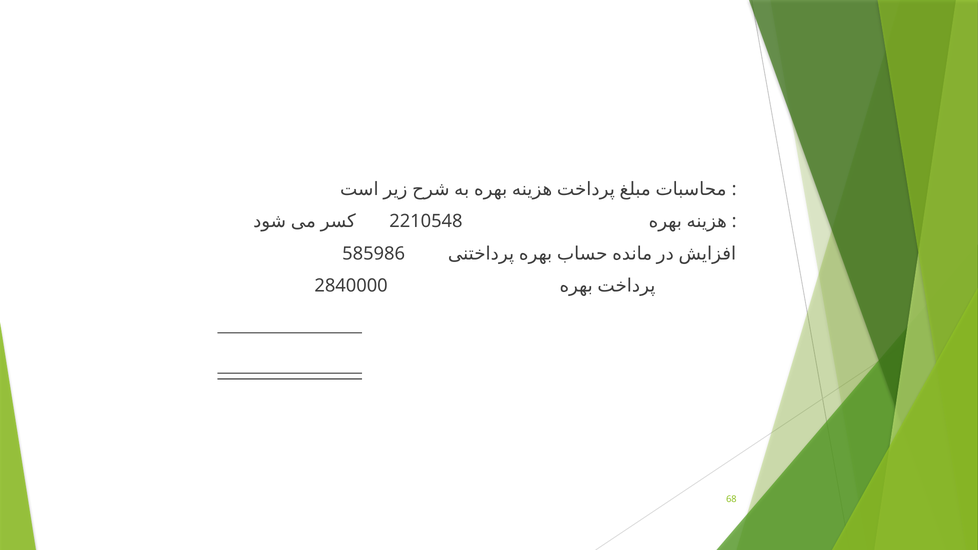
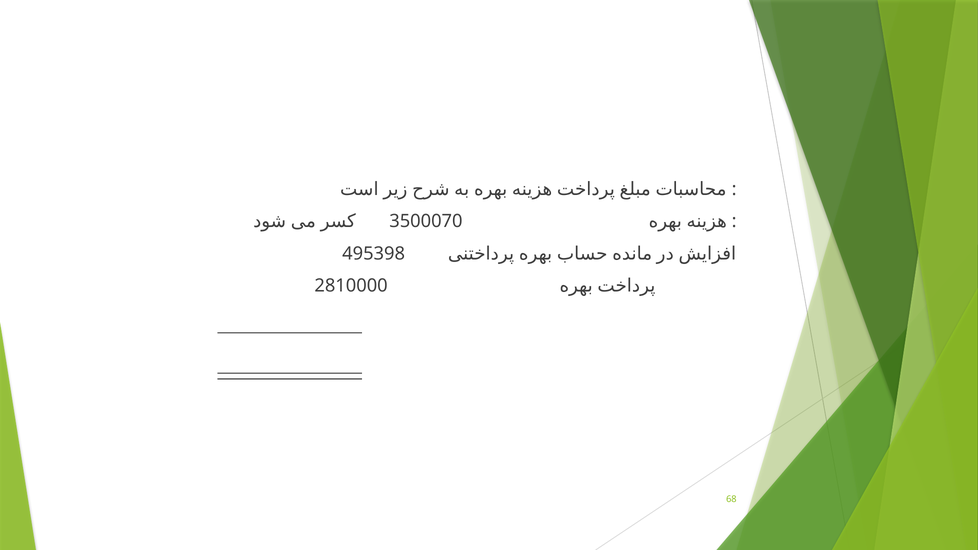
2210548: 2210548 -> 3500070 (426, 221)
585986: 585986 -> 495398 (374, 254)
2840000: 2840000 -> 2810000 (351, 286)
